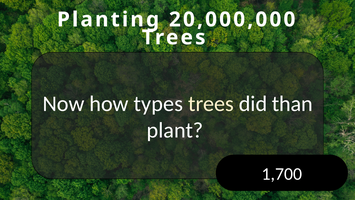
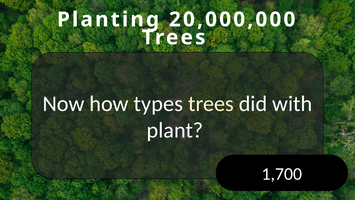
than: than -> with (292, 104)
